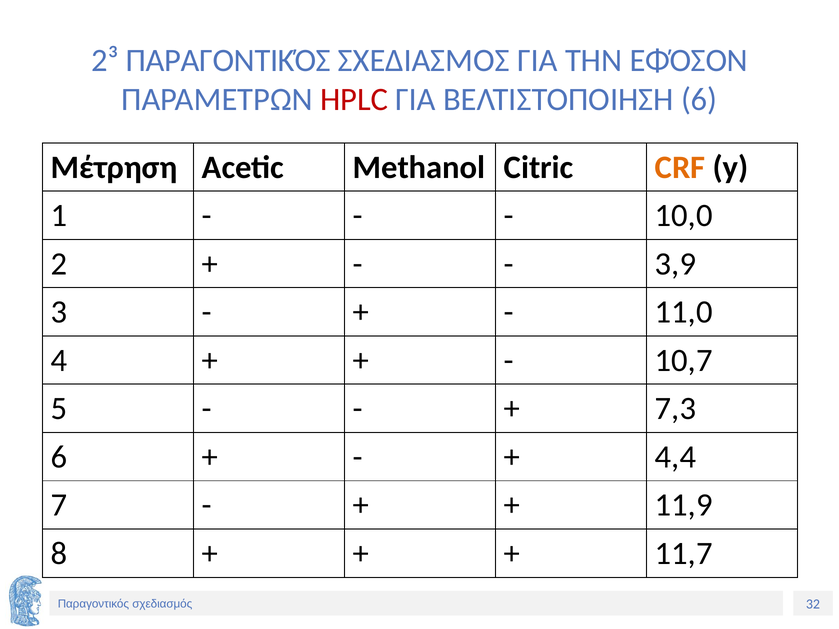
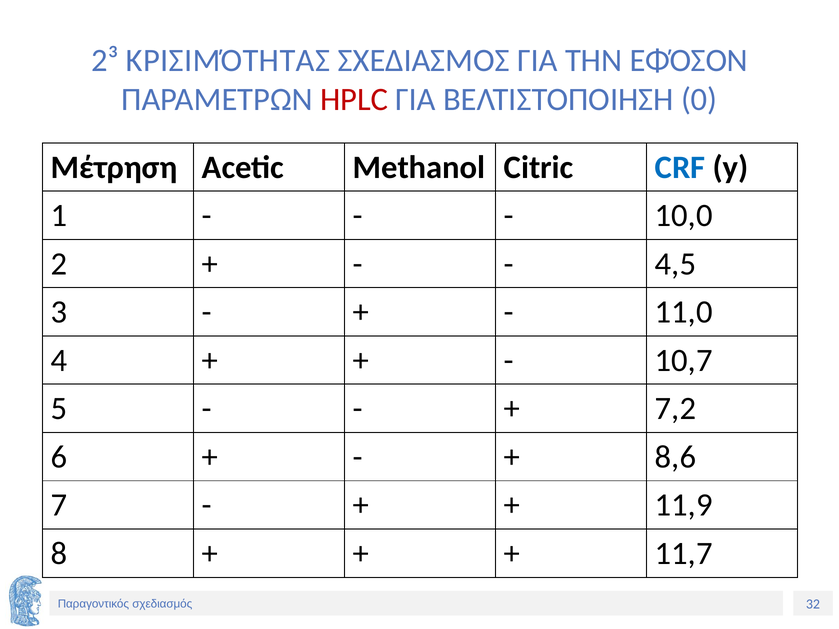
2³ ΠΑΡΑΓΟΝΤΙΚΌΣ: ΠΑΡΑΓΟΝΤΙΚΌΣ -> ΚΡΙΣΙΜΌΤΗΤΑΣ (228, 60)
ΒΕΛΤΙΣΤΟΠΟΙΗΣΗ 6: 6 -> 0 (699, 99)
CRF colour: orange -> blue (680, 167)
3,9: 3,9 -> 4,5 (675, 264)
7,3: 7,3 -> 7,2 (675, 409)
4,4: 4,4 -> 8,6 (675, 457)
